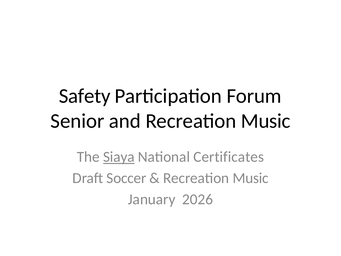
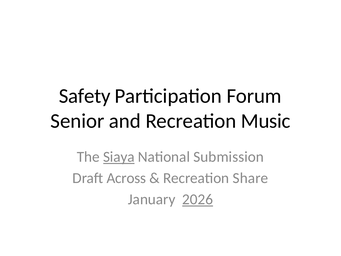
Certificates: Certificates -> Submission (229, 157)
Soccer: Soccer -> Across (126, 178)
Music: Music -> Share (250, 178)
2026 underline: none -> present (198, 199)
